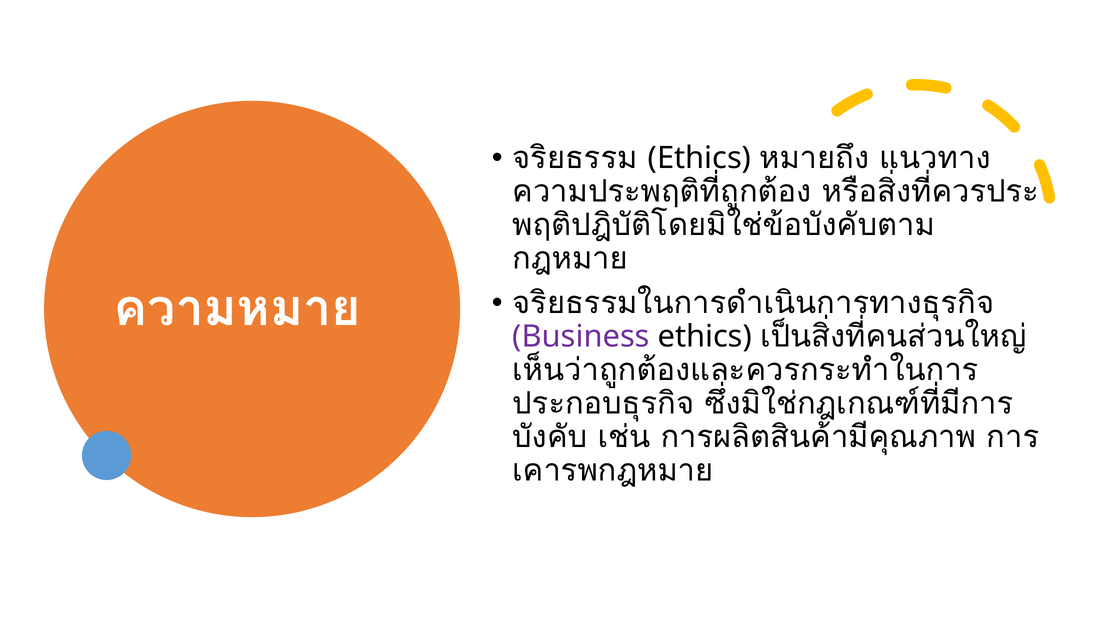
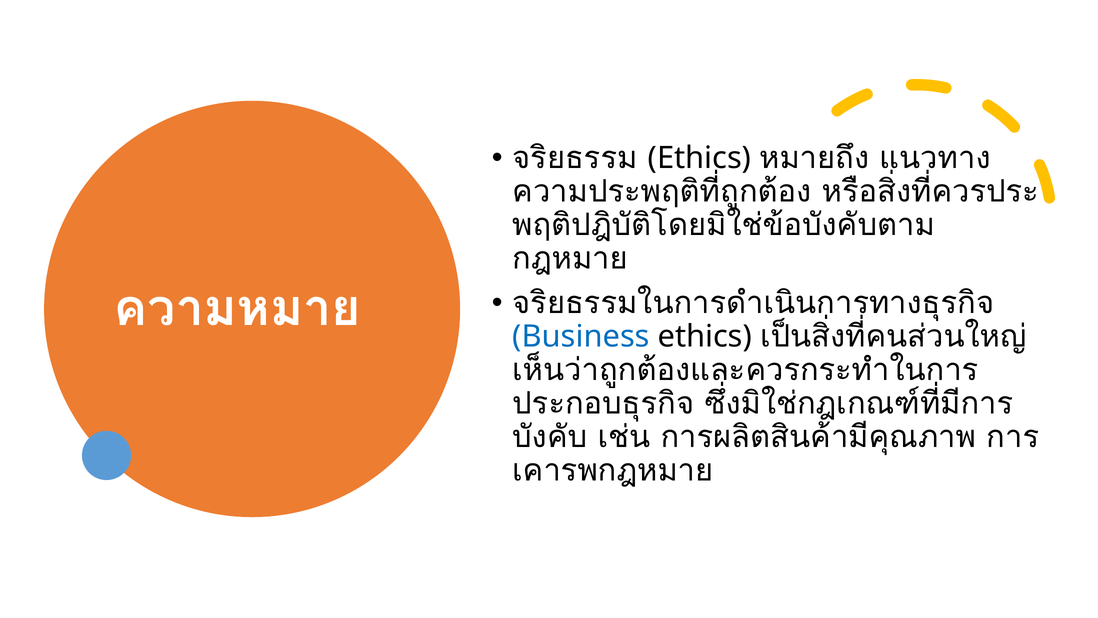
Business colour: purple -> blue (581, 336)
